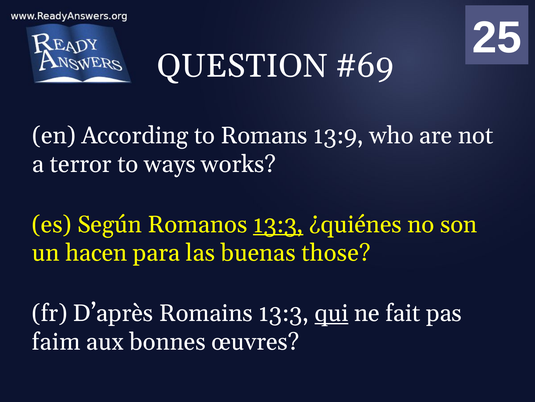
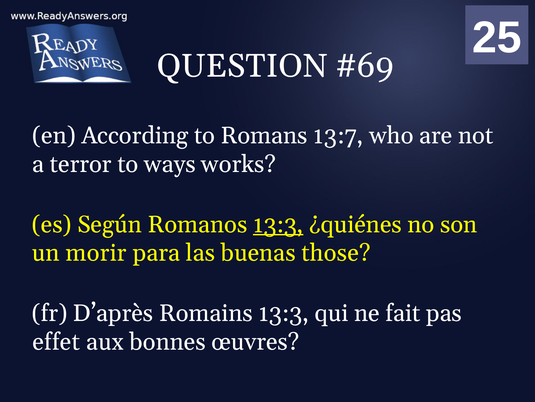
13:9: 13:9 -> 13:7 (338, 135)
hacen: hacen -> morir (96, 253)
qui underline: present -> none (331, 313)
faim: faim -> effet (56, 341)
